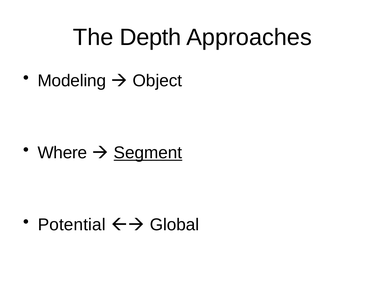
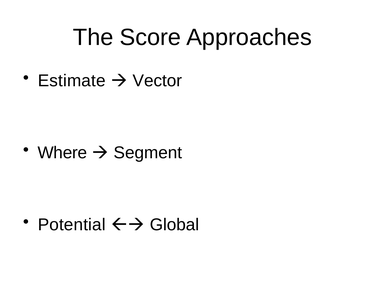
Depth: Depth -> Score (150, 37)
Modeling: Modeling -> Estimate (72, 81)
Object: Object -> Vector (157, 81)
Segment underline: present -> none (148, 153)
